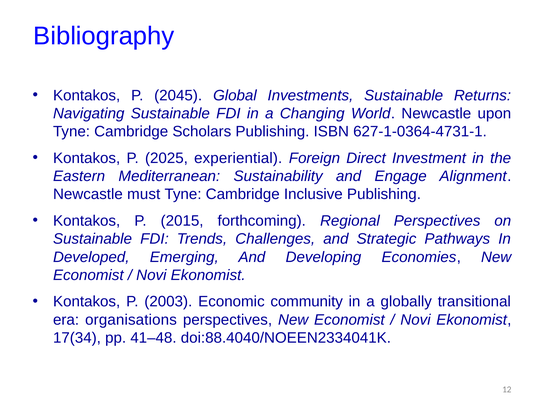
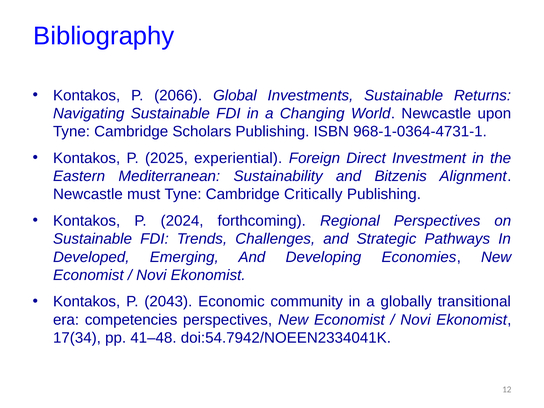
2045: 2045 -> 2066 (178, 95)
627‑1‑0364‑4731‑1: 627‑1‑0364‑4731‑1 -> 968‑1‑0364‑4731‑1 (420, 132)
Engage: Engage -> Bitzenis (401, 176)
Inclusive: Inclusive -> Critically (313, 194)
2015: 2015 -> 2024 (182, 221)
2003: 2003 -> 2043 (168, 302)
organisations: organisations -> competencies (131, 320)
doi:88.4040/NOEEN2334041K: doi:88.4040/NOEEN2334041K -> doi:54.7942/NOEEN2334041K (286, 338)
